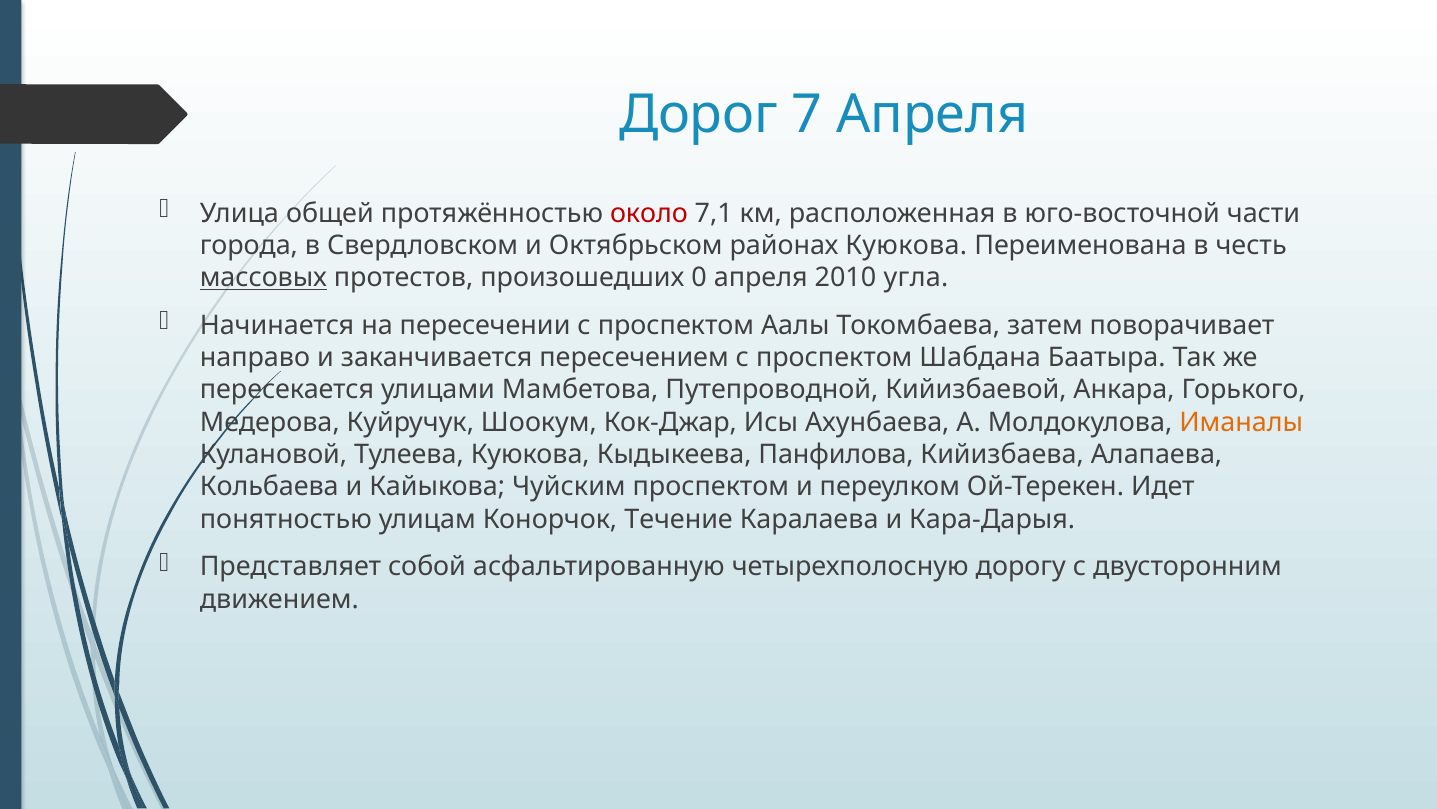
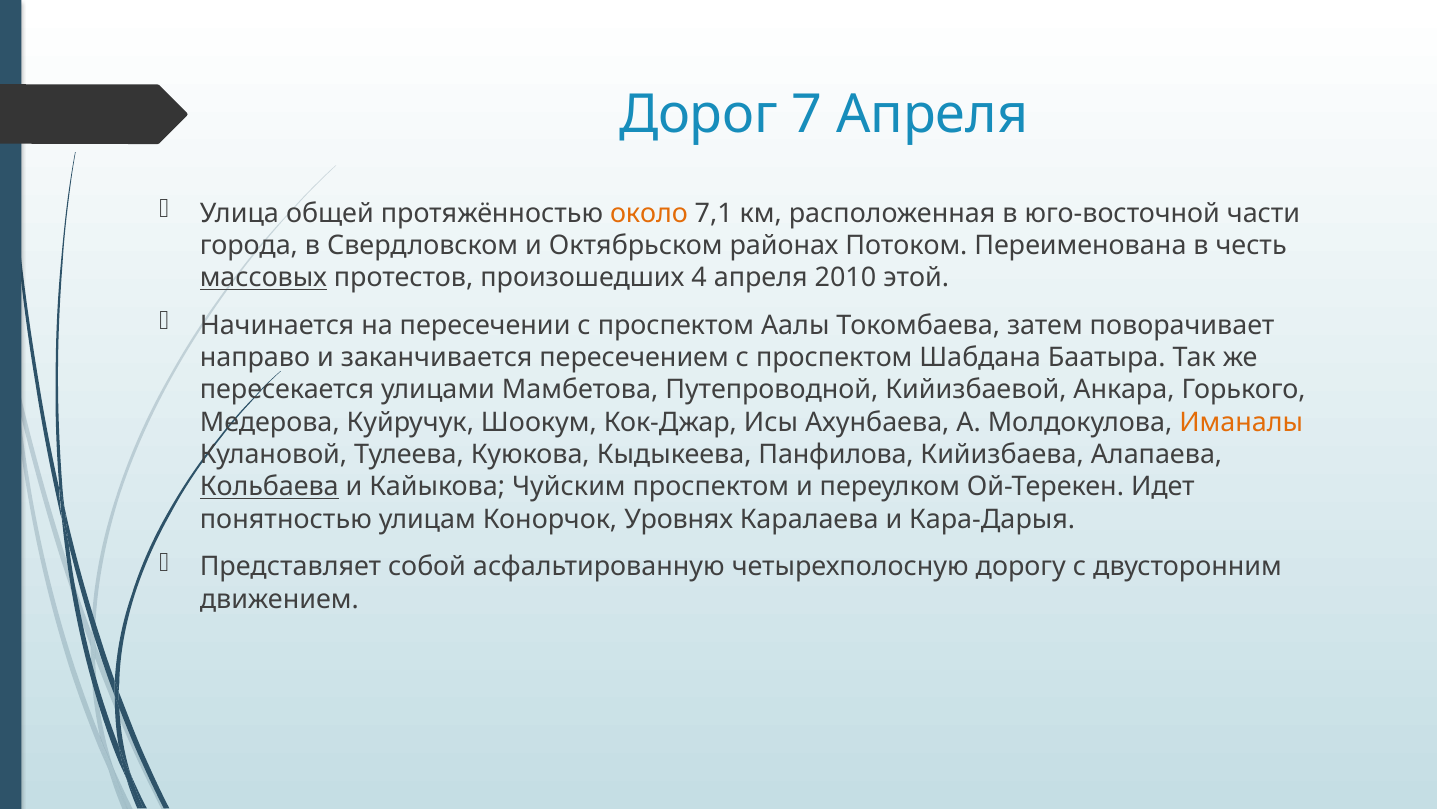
около colour: red -> orange (649, 213)
районах Куюкова: Куюкова -> Потоком (906, 245)
0: 0 -> 4 (699, 278)
угла: угла -> этой (916, 278)
Кольбаева underline: none -> present (269, 487)
Течение: Течение -> Уровнях (679, 519)
